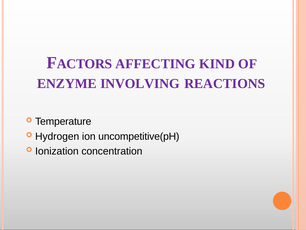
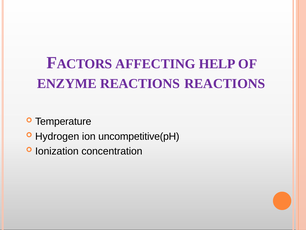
KIND: KIND -> HELP (217, 64)
ENZYME INVOLVING: INVOLVING -> REACTIONS (140, 83)
